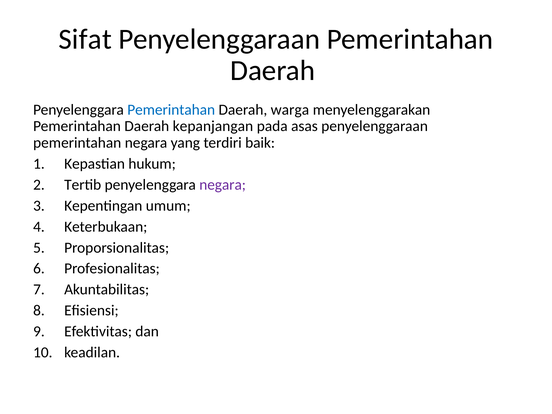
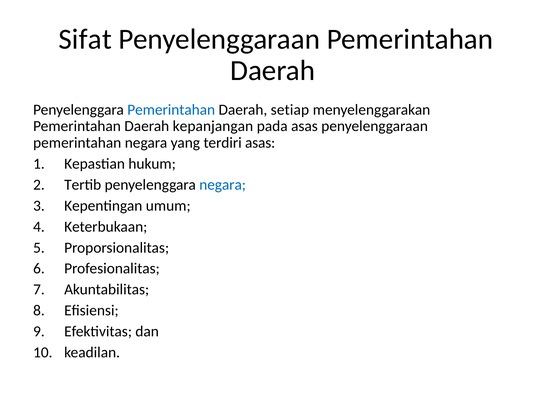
warga: warga -> setiap (290, 110)
terdiri baik: baik -> asas (260, 143)
negara colour: purple -> blue (223, 185)
